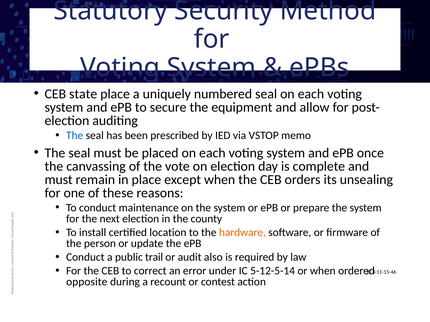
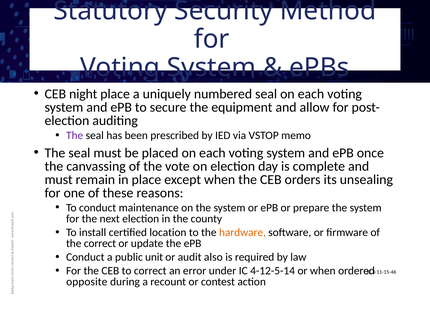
state: state -> night (83, 94)
The colour: blue -> purple (75, 136)
the person: person -> correct (100, 244)
trail: trail -> unit (154, 258)
5-12-5-14: 5-12-5-14 -> 4-12-5-14 (273, 271)
